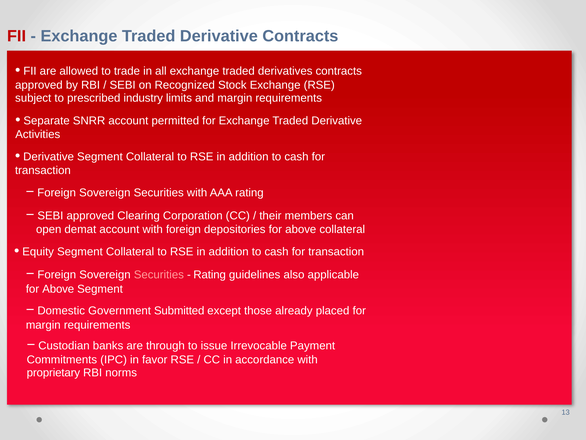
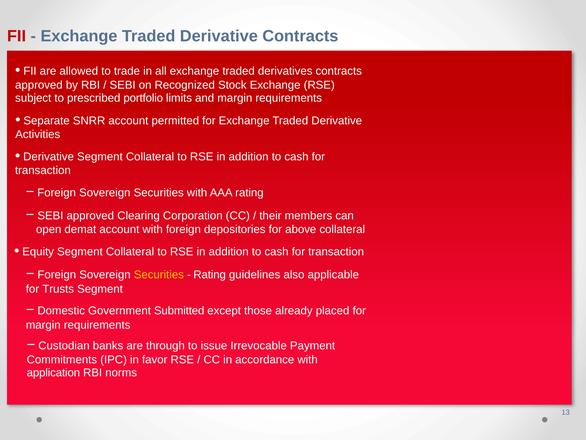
industry: industry -> portfolio (143, 98)
Securities colour: pink -> yellow (159, 274)
Above: Above -> Trusts (58, 289)
proprietary: proprietary -> application (53, 372)
